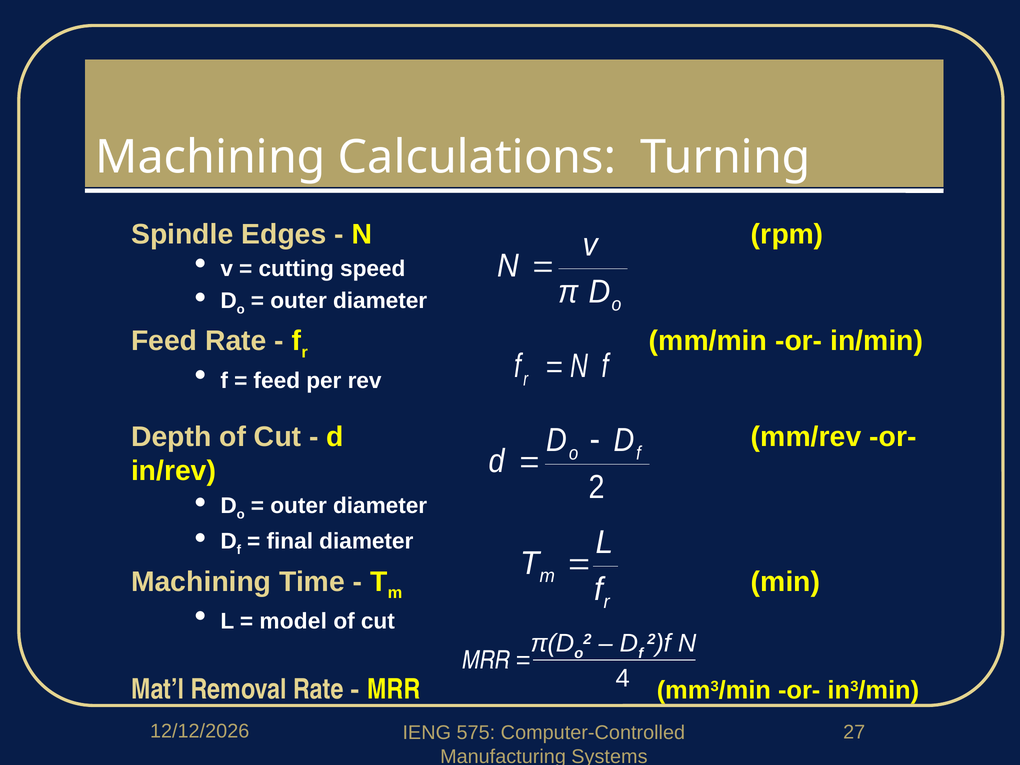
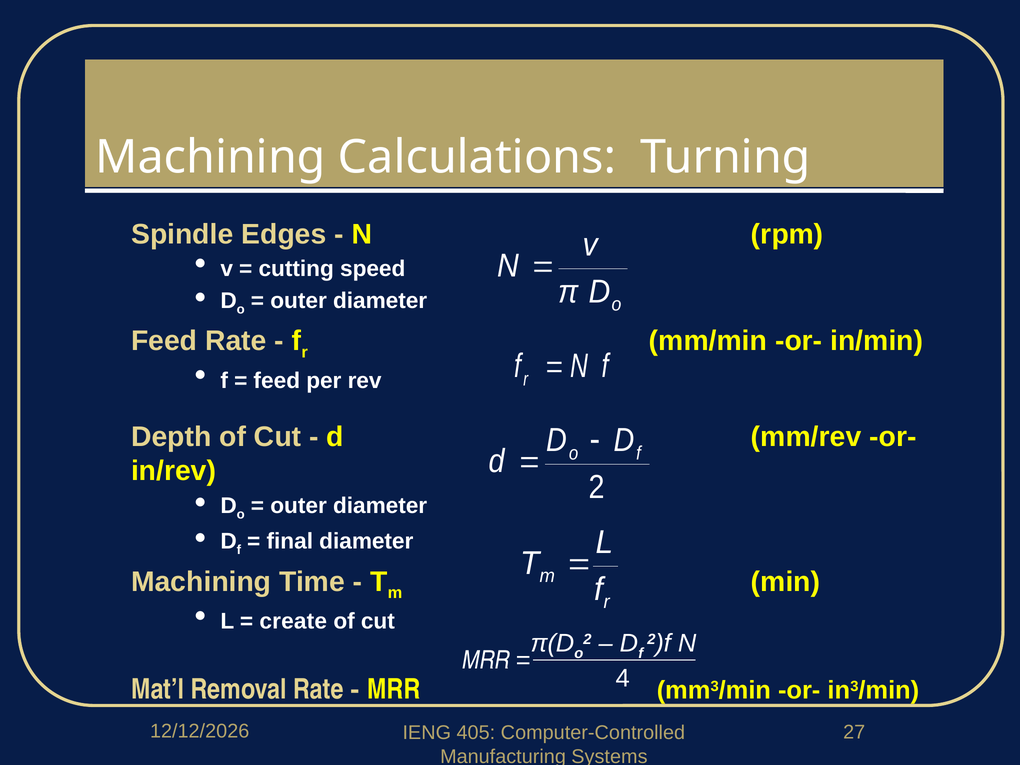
model: model -> create (293, 621)
575: 575 -> 405 (476, 733)
